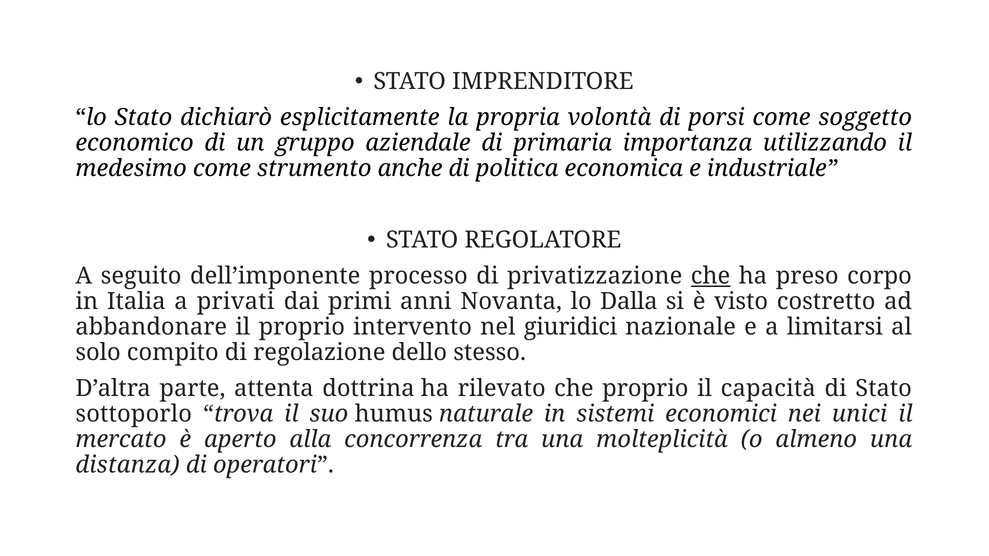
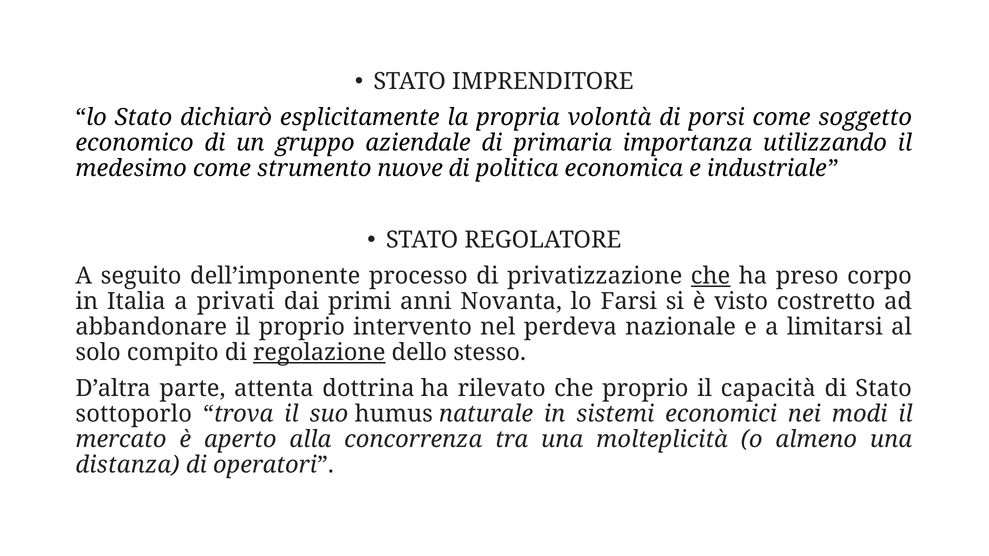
anche: anche -> nuove (410, 168)
Dalla: Dalla -> Farsi (629, 302)
giuridici: giuridici -> perdeva (570, 327)
regolazione underline: none -> present (319, 353)
unici: unici -> modi (860, 414)
